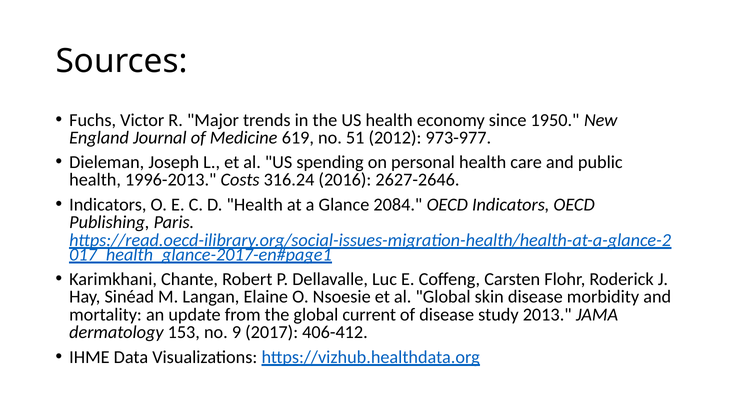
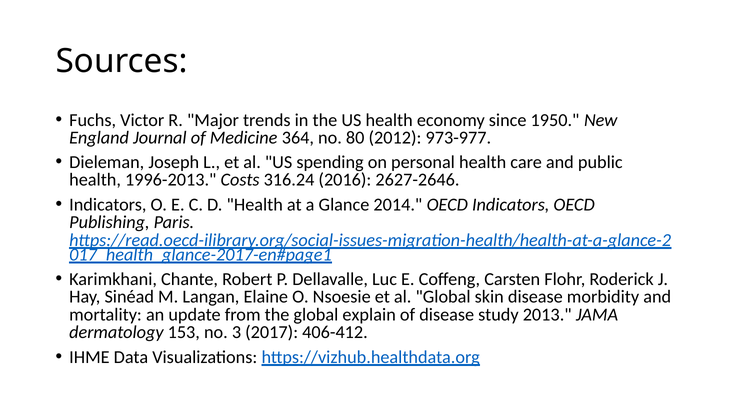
619: 619 -> 364 (298, 138)
51: 51 -> 80 (355, 138)
2084: 2084 -> 2014 (398, 205)
current: current -> explain (369, 315)
9: 9 -> 3 (236, 332)
